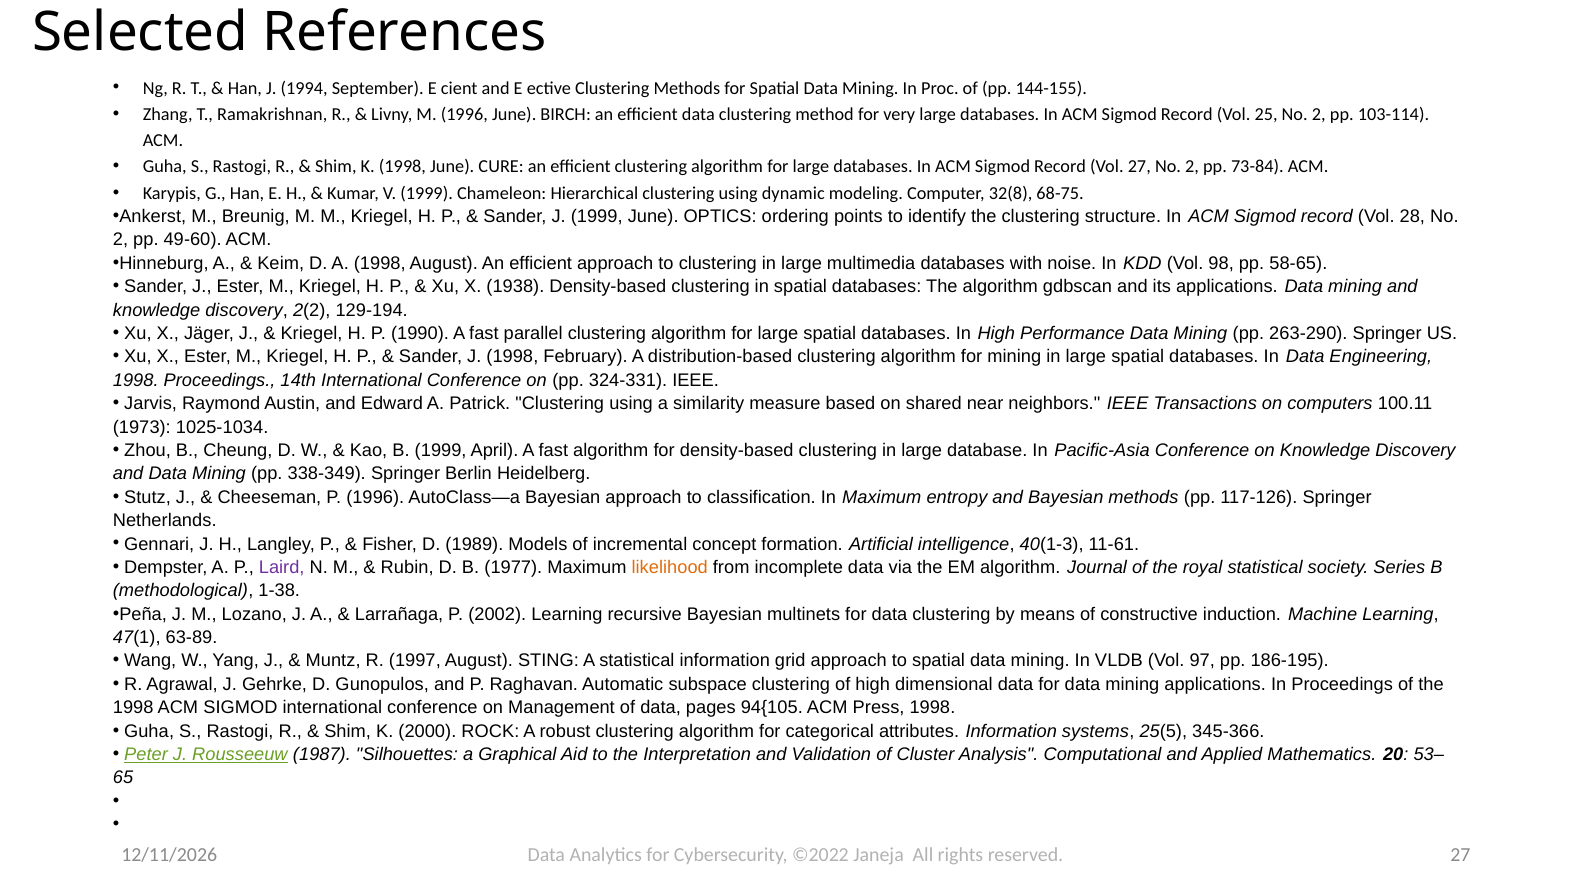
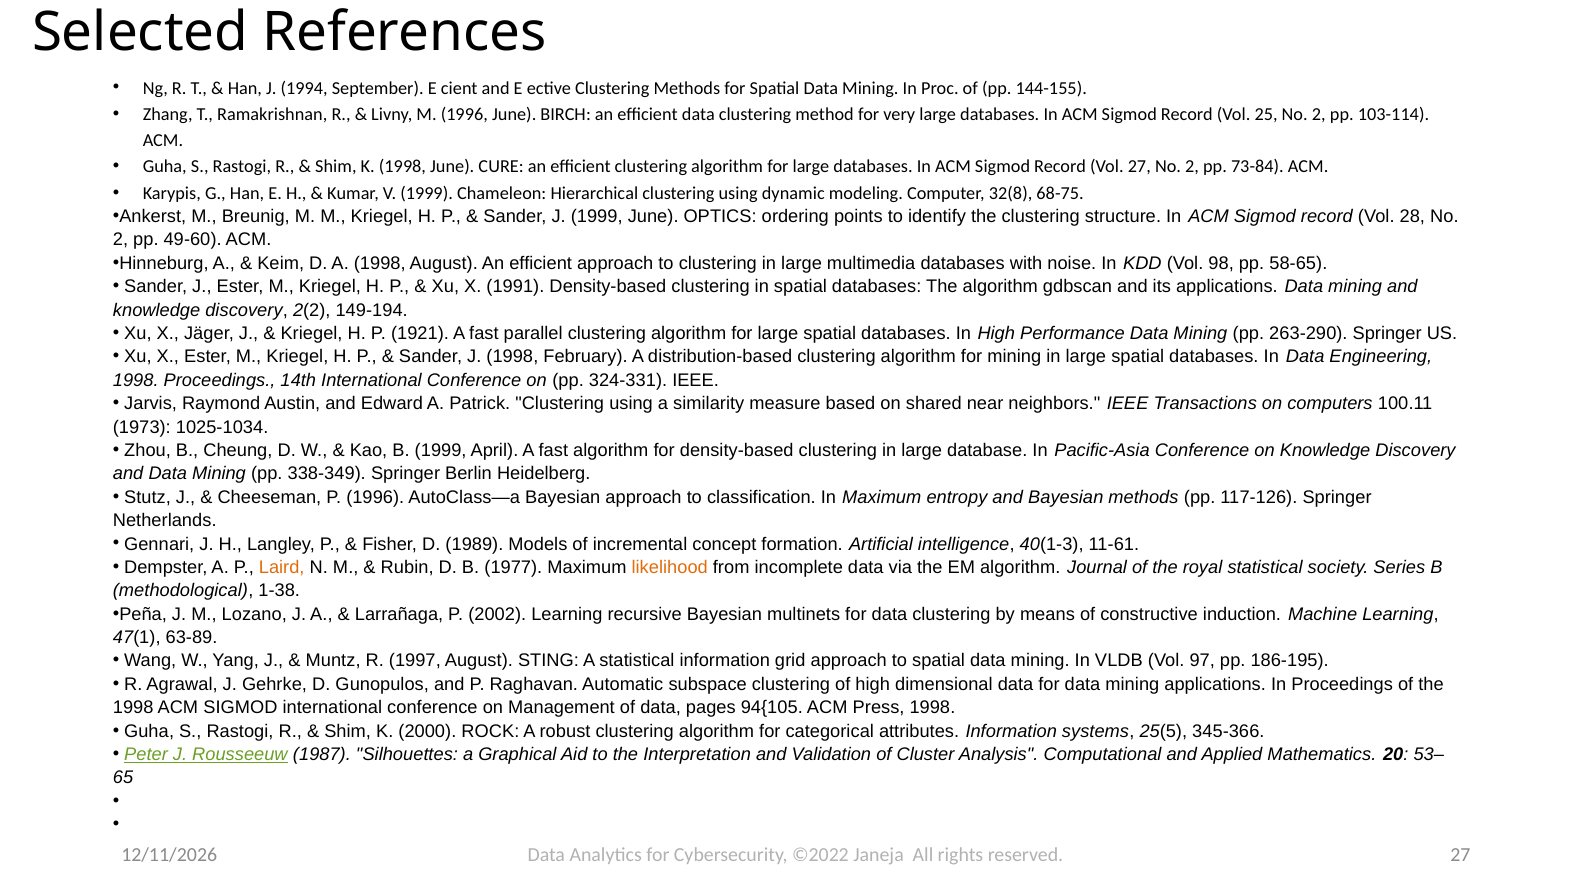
1938: 1938 -> 1991 (515, 287)
129-194: 129-194 -> 149-194 (372, 310)
1990: 1990 -> 1921 (420, 334)
Laird colour: purple -> orange (282, 568)
